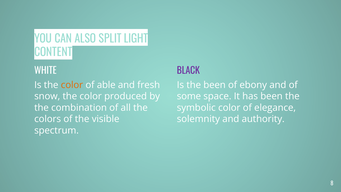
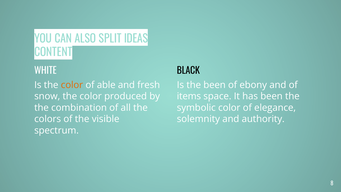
LIGHT: LIGHT -> IDEAS (136, 39)
BLACK colour: purple -> black (188, 71)
some: some -> items (189, 96)
